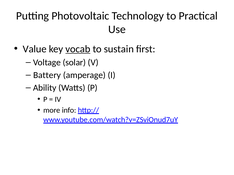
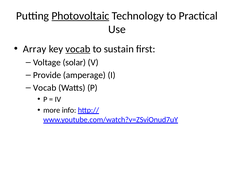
Photovoltaic underline: none -> present (80, 16)
Value: Value -> Array (35, 49)
Battery: Battery -> Provide (47, 75)
Ability: Ability -> Vocab (45, 88)
